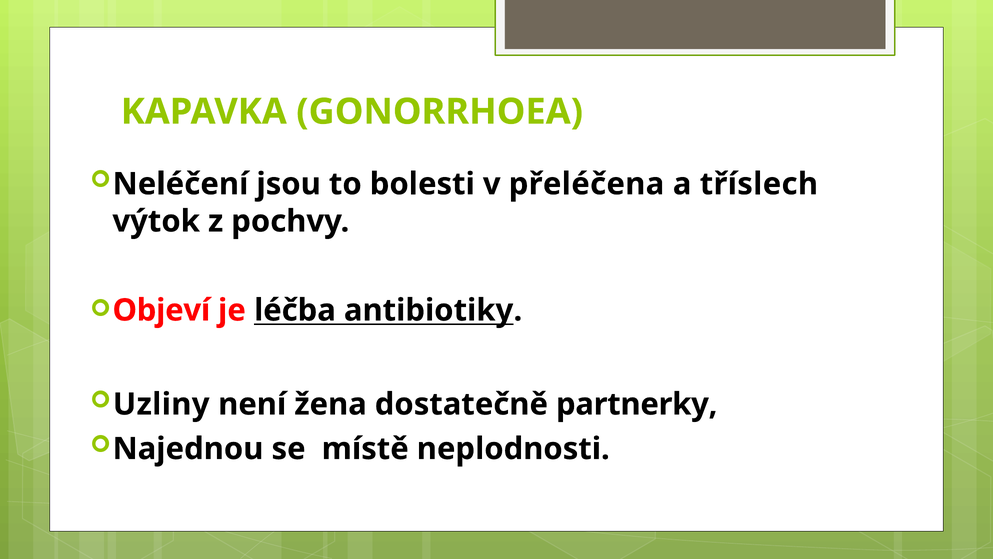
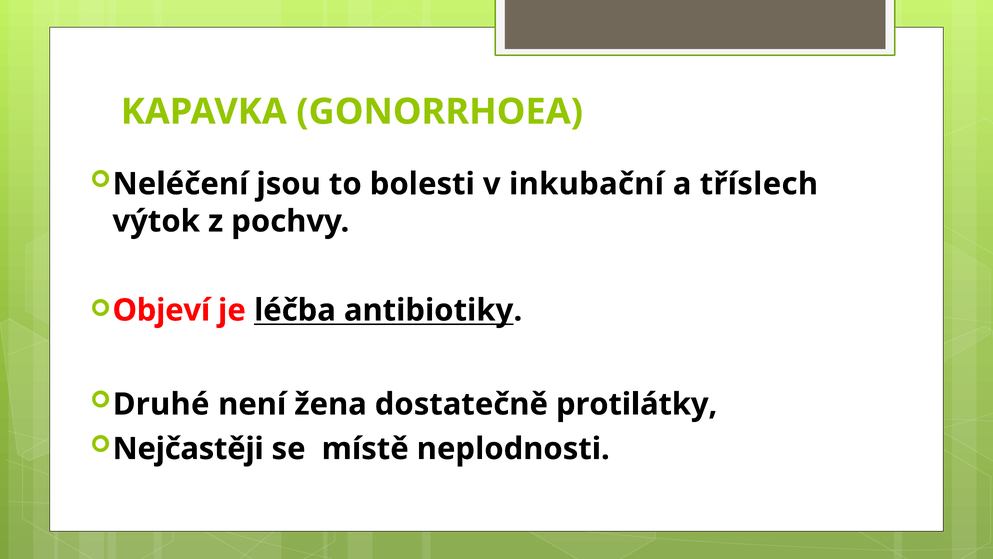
přeléčena: přeléčena -> inkubační (587, 184)
Uzliny: Uzliny -> Druhé (161, 404)
partnerky: partnerky -> protilátky (637, 404)
Najednou: Najednou -> Nejčastěji (188, 448)
